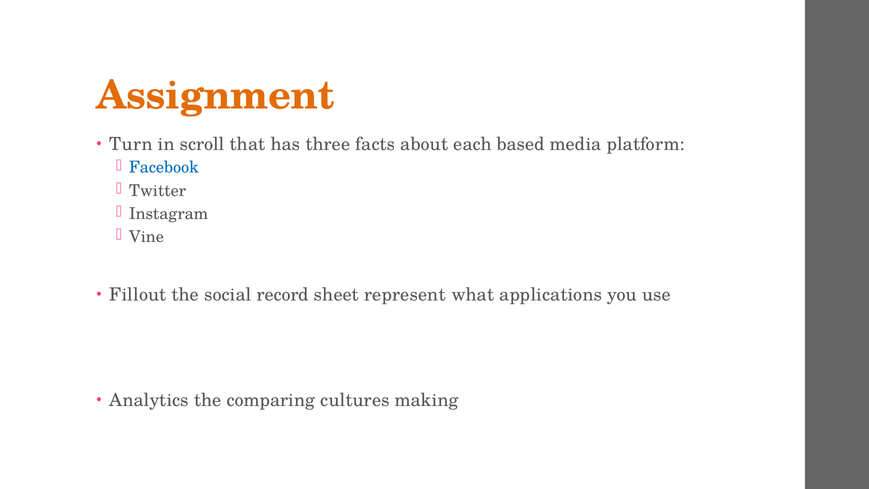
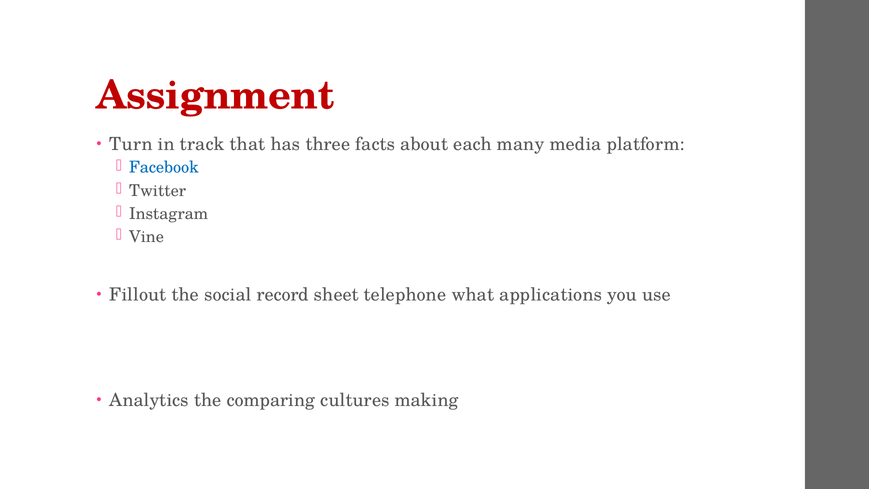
Assignment colour: orange -> red (216, 96)
scroll: scroll -> track (202, 144)
based: based -> many (521, 144)
represent: represent -> telephone (405, 294)
